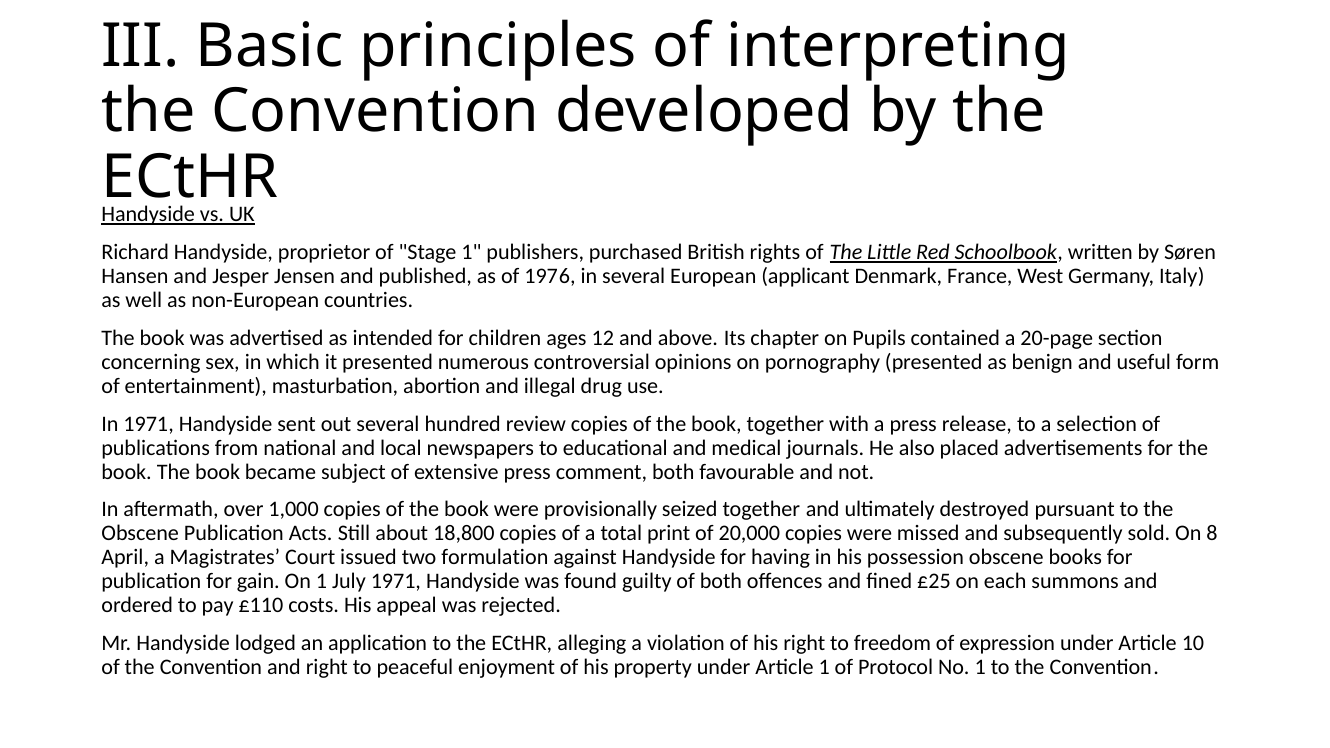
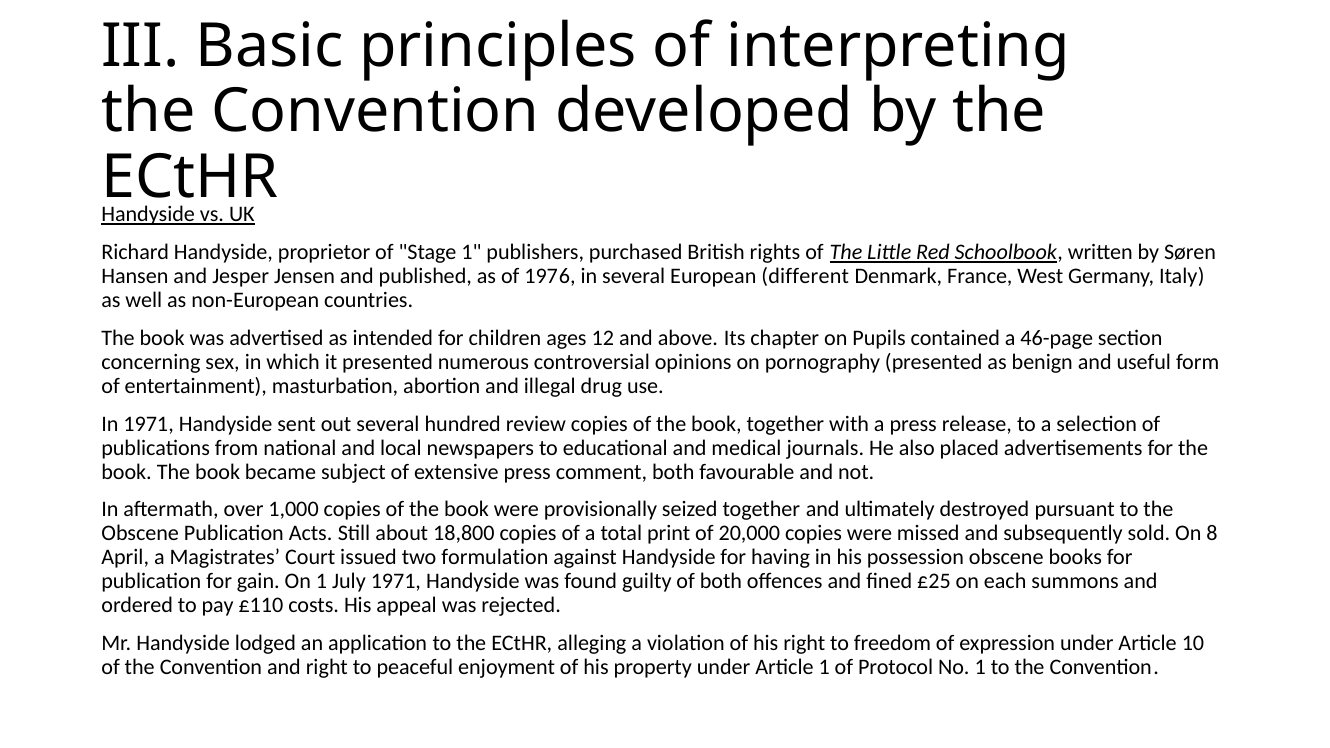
applicant: applicant -> different (805, 277)
20-page: 20-page -> 46-page (1057, 338)
